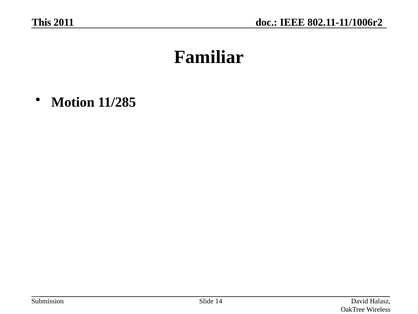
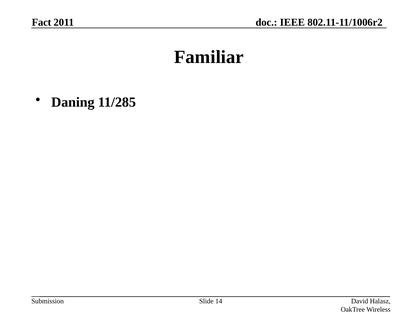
This: This -> Fact (41, 22)
Motion: Motion -> Daning (73, 102)
